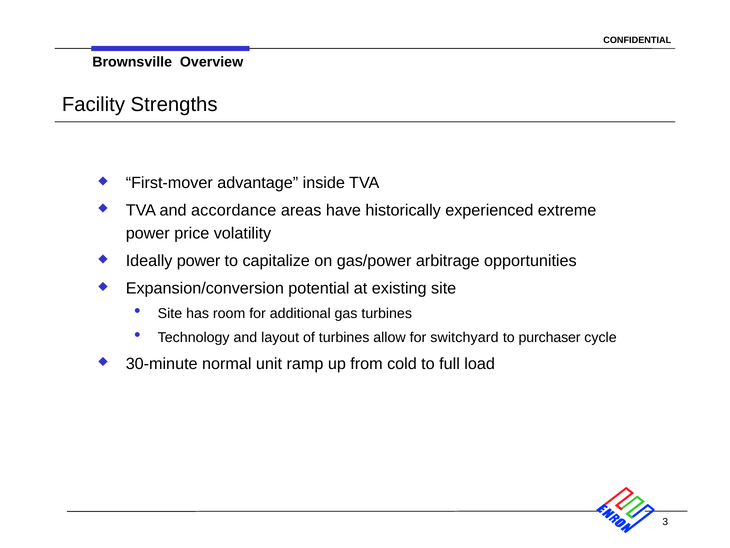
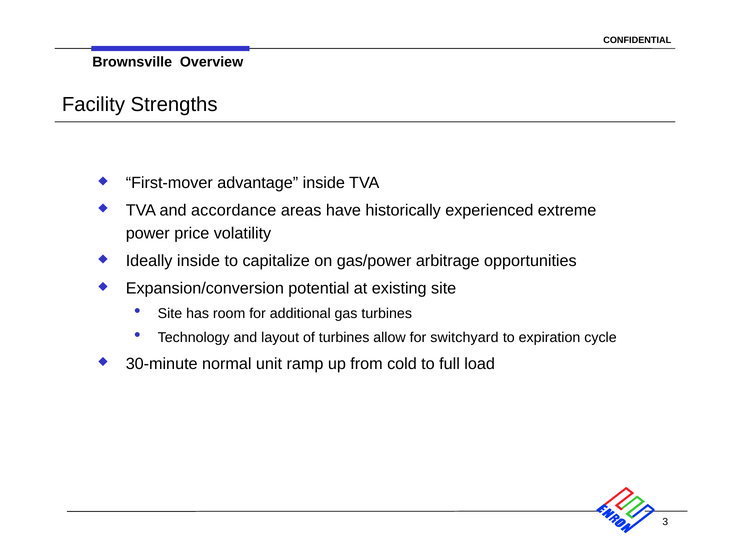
Ideally power: power -> inside (198, 261)
purchaser: purchaser -> expiration (550, 337)
